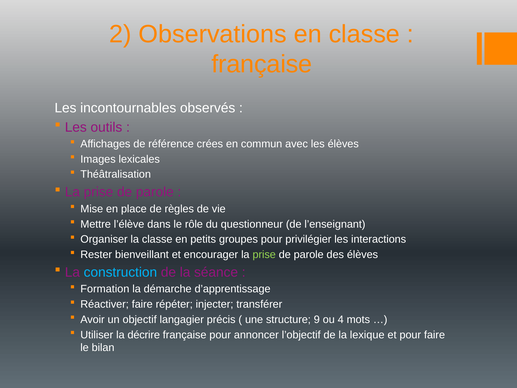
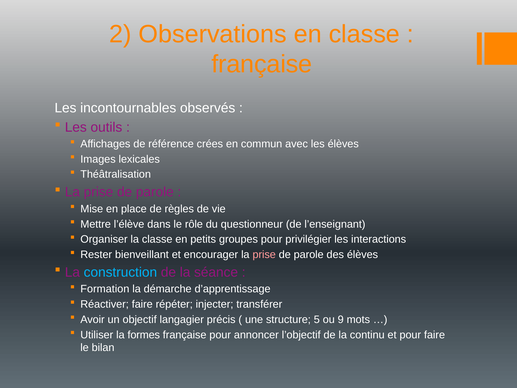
prise colour: light green -> pink (264, 254)
9: 9 -> 5 (317, 319)
4: 4 -> 9 (341, 319)
décrire: décrire -> formes (144, 335)
lexique: lexique -> continu (367, 335)
